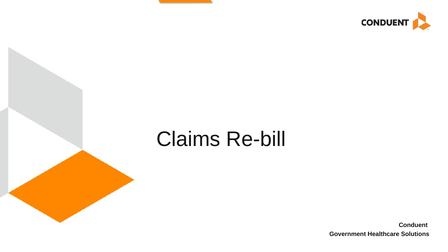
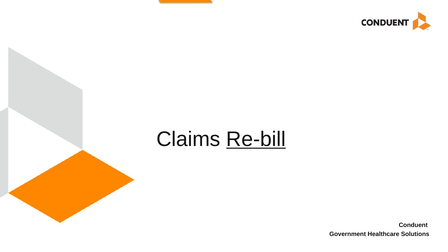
Re-bill underline: none -> present (256, 139)
